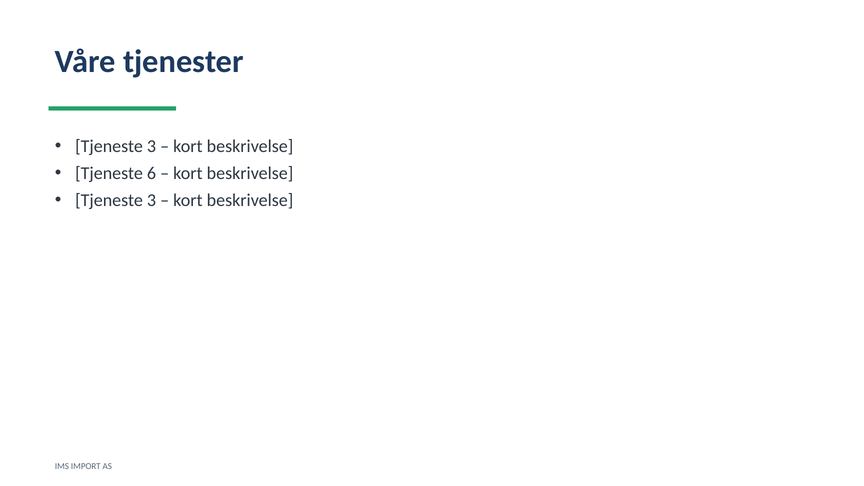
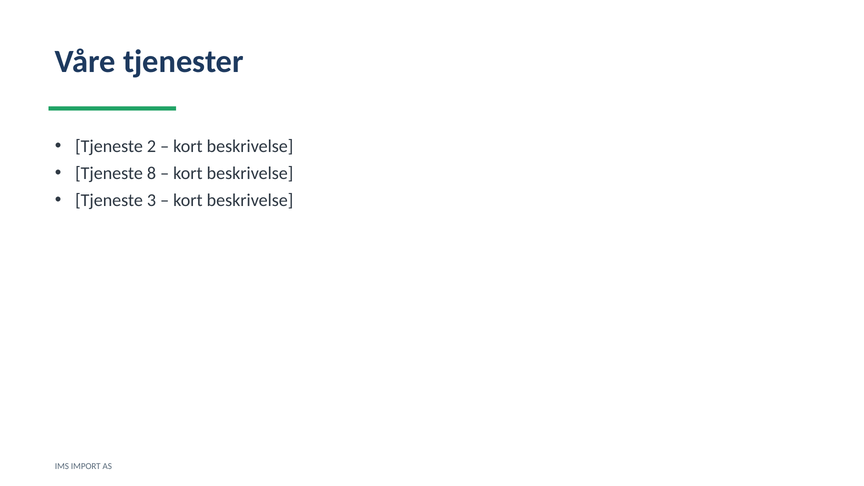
3: 3 -> 2 (151, 146)
6: 6 -> 8 (151, 173)
